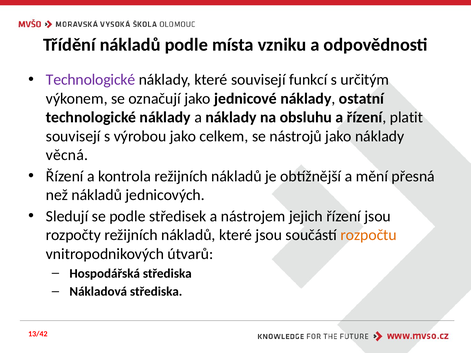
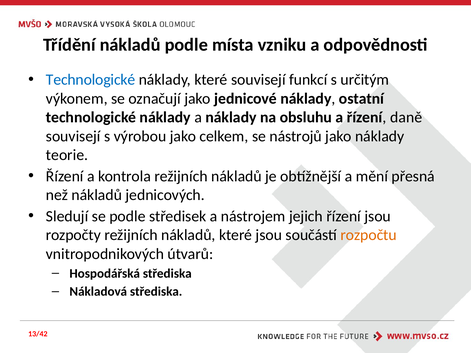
Technologické colour: purple -> blue (91, 80)
platit: platit -> daně (406, 117)
věcná: věcná -> teorie (67, 155)
